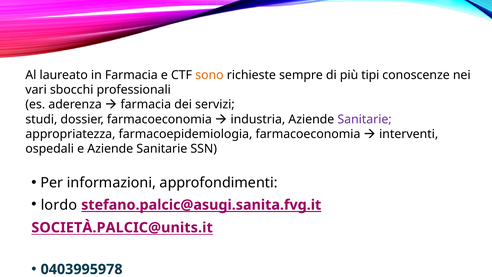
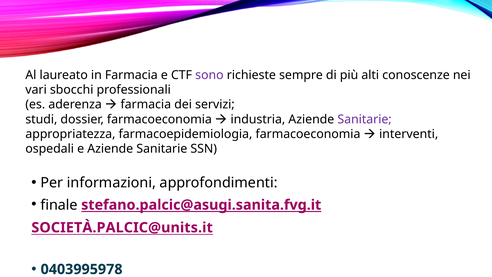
sono colour: orange -> purple (209, 75)
tipi: tipi -> alti (370, 75)
lordo: lordo -> finale (59, 205)
